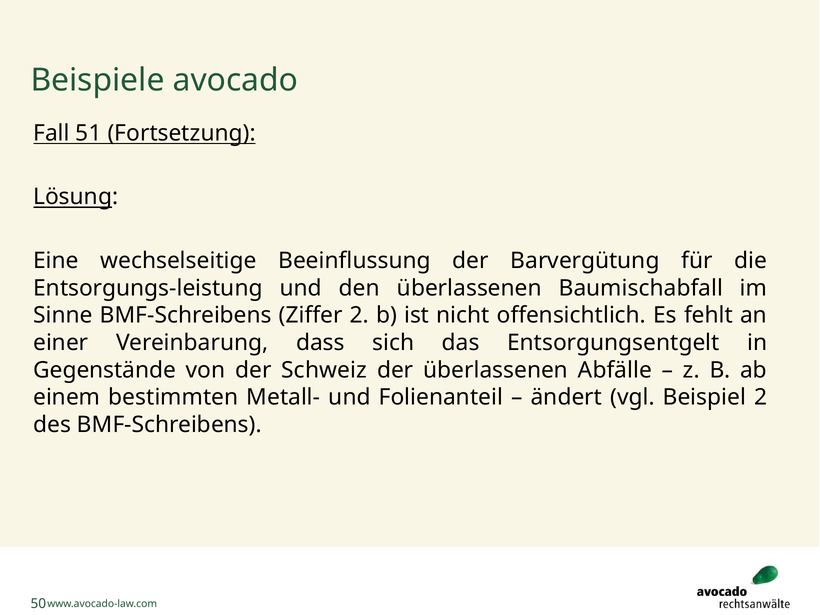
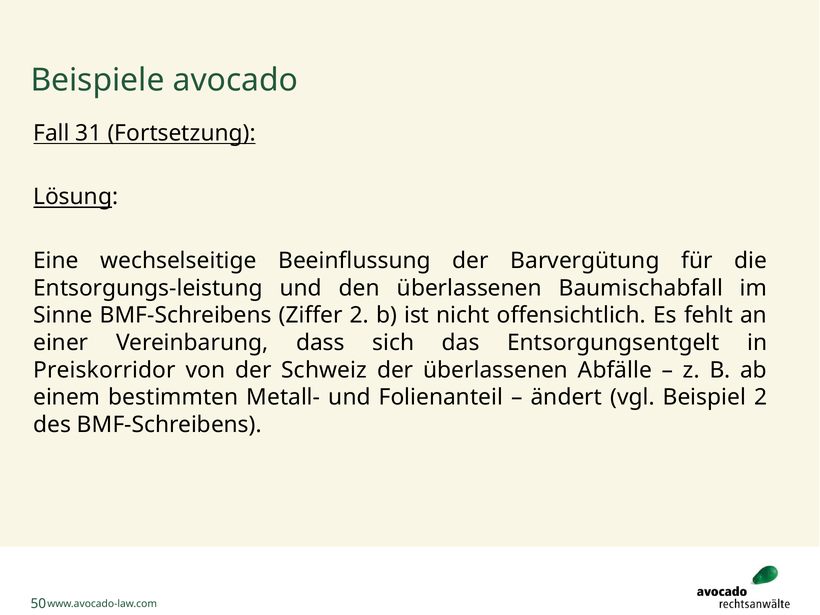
51: 51 -> 31 (89, 133)
Gegenstände: Gegenstände -> Preiskorridor (105, 370)
